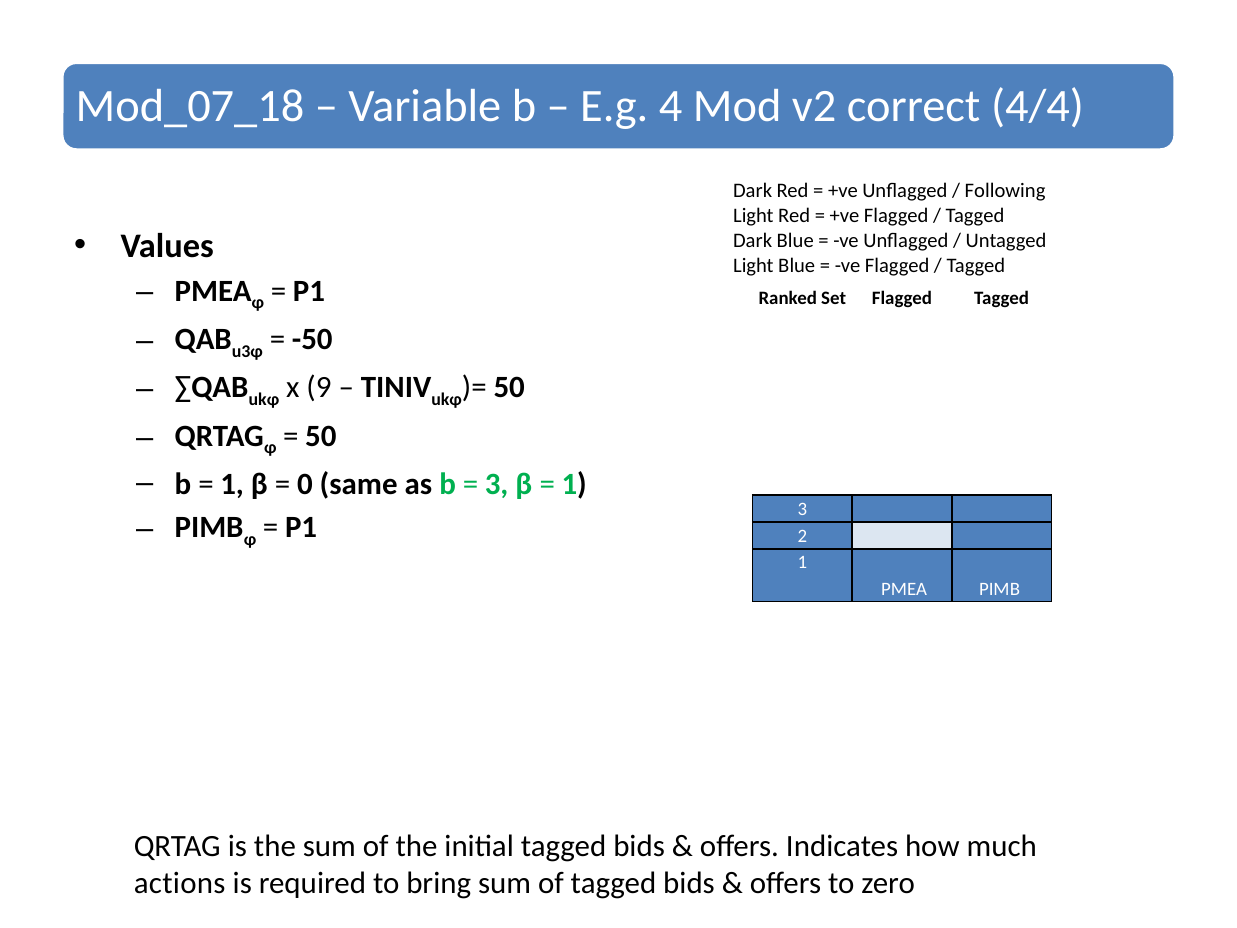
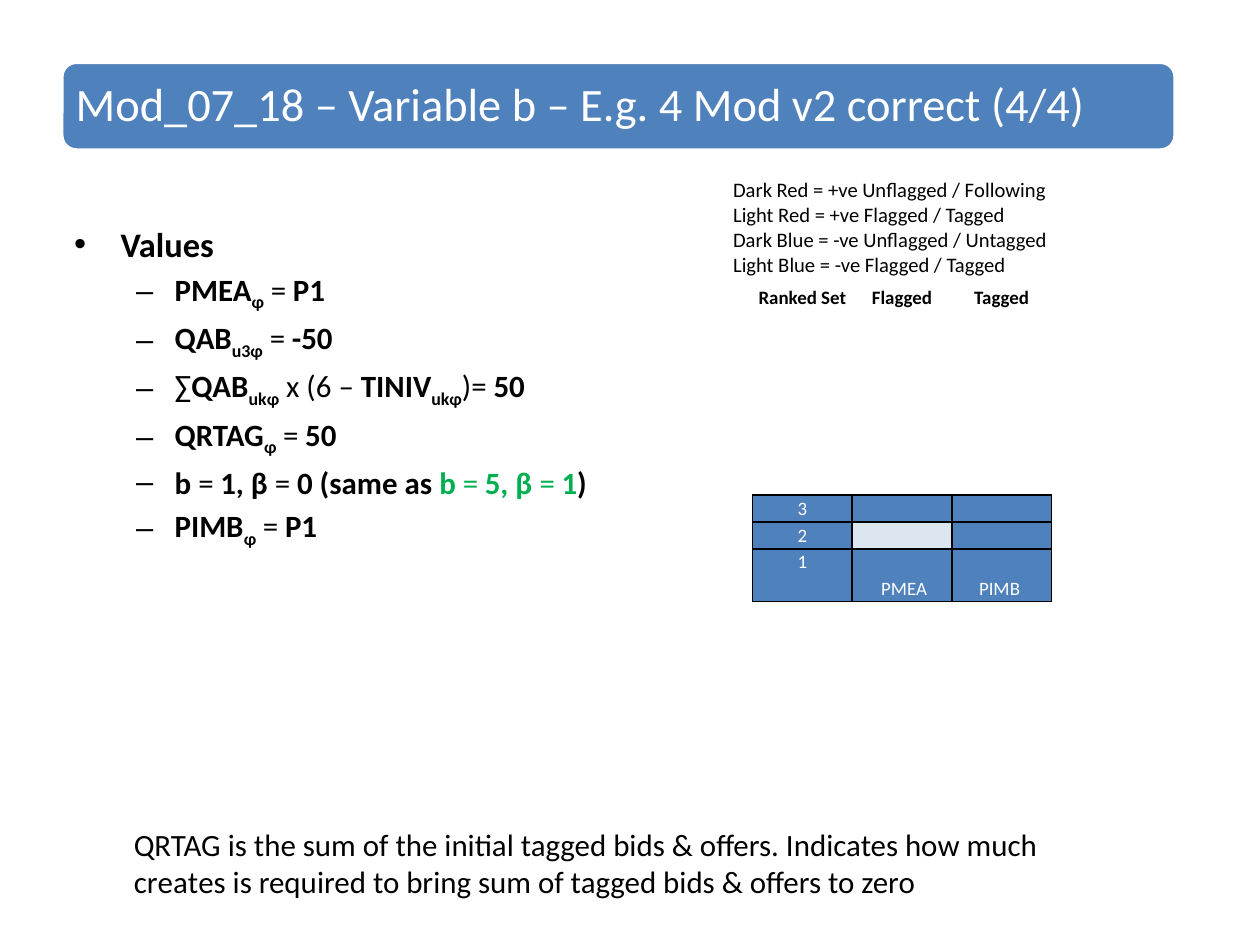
x 9: 9 -> 6 (319, 388)
3: 3 -> 5 (497, 484)
actions: actions -> creates (180, 884)
